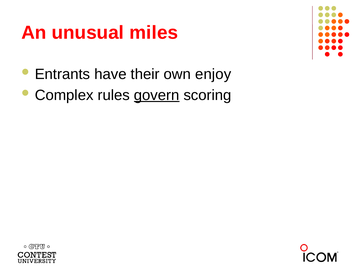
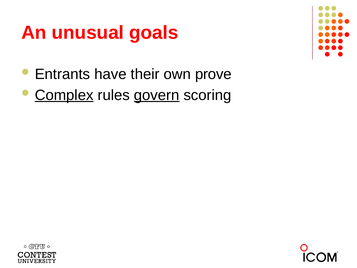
miles: miles -> goals (154, 33)
enjoy: enjoy -> prove (213, 74)
Complex underline: none -> present (64, 95)
